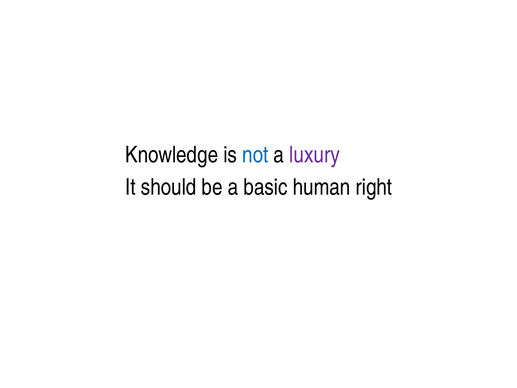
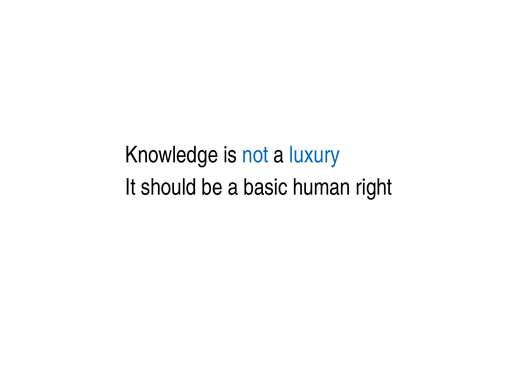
luxury colour: purple -> blue (315, 155)
